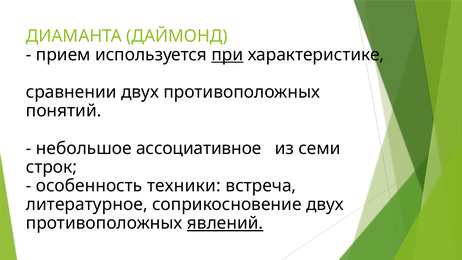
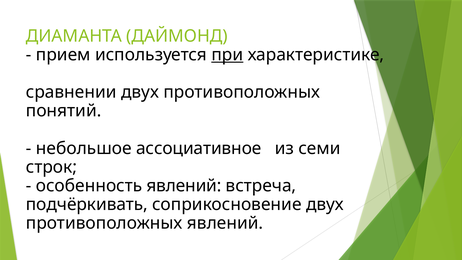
особенность техники: техники -> явлений (184, 186)
литературное: литературное -> подчёркивать (87, 204)
явлений underline: present -> none (225, 223)
